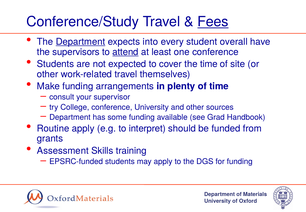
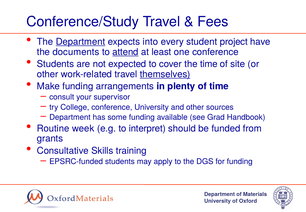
Fees underline: present -> none (213, 22)
overall: overall -> project (234, 42)
supervisors: supervisors -> documents (76, 52)
themselves underline: none -> present (165, 74)
Routine apply: apply -> week (83, 128)
Assessment: Assessment -> Consultative (63, 151)
